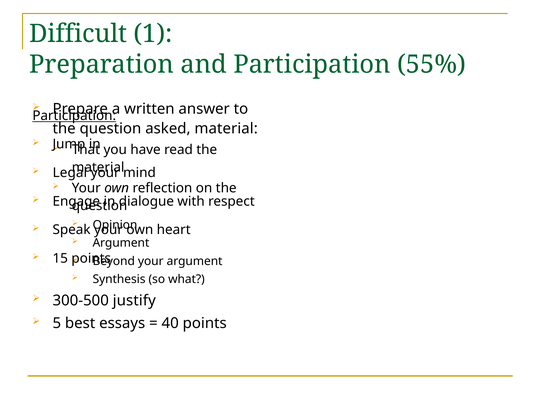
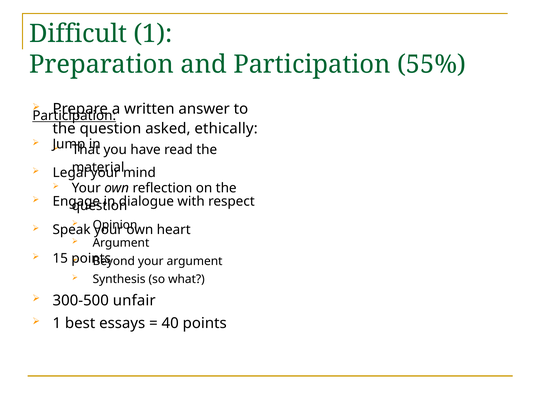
asked material: material -> ethically (226, 129)
justify: justify -> unfair (134, 301)
5: 5 -> 1 (57, 323)
